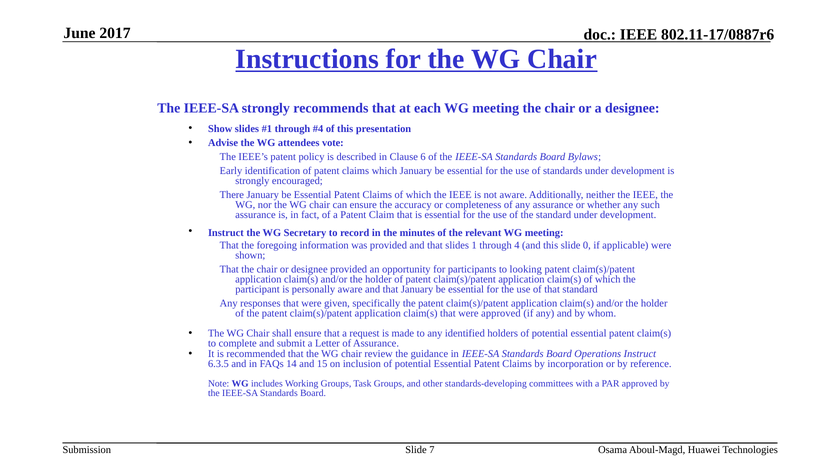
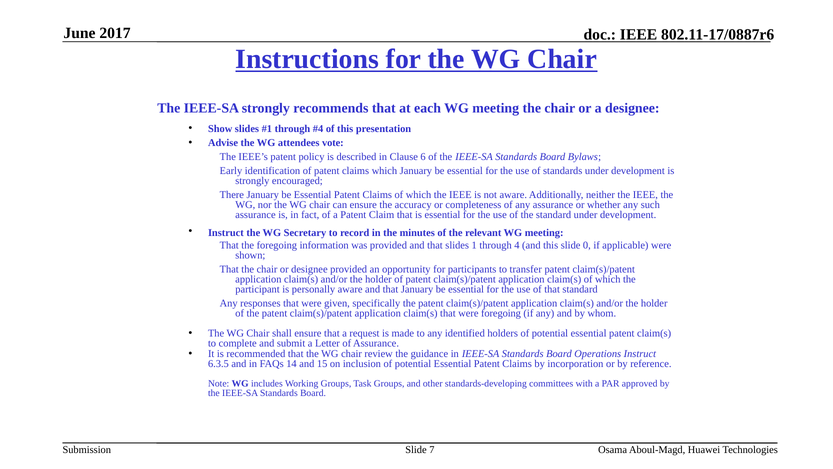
looking: looking -> transfer (526, 269)
were approved: approved -> foregoing (501, 313)
